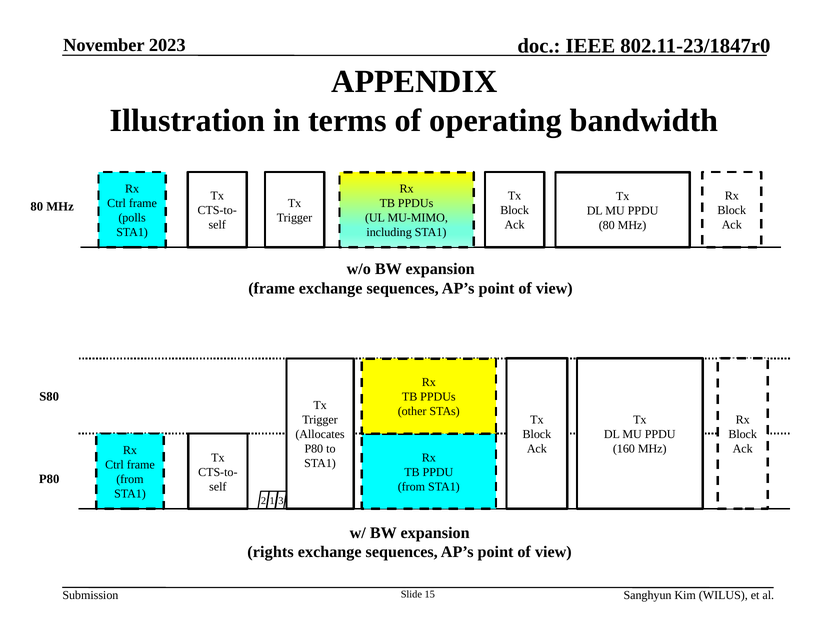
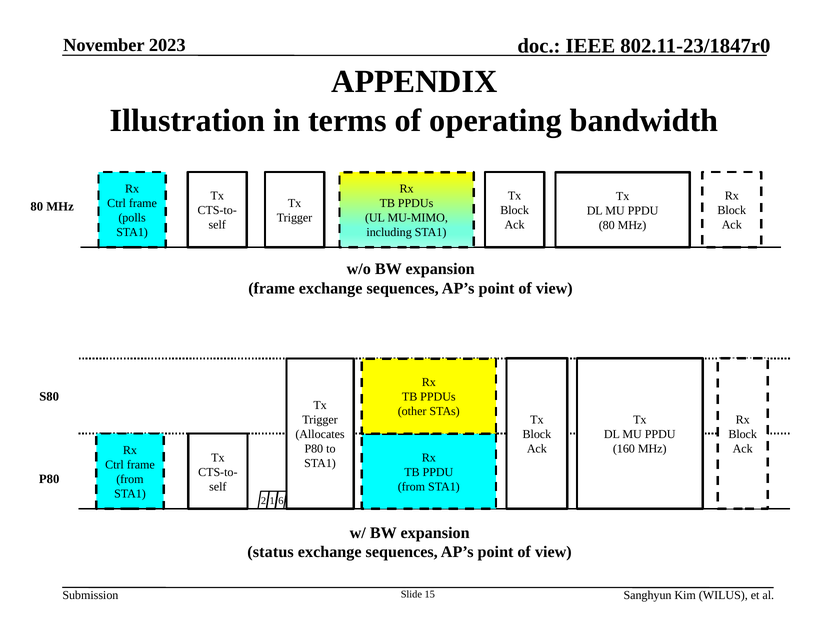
3: 3 -> 6 (281, 501)
rights: rights -> status (271, 552)
